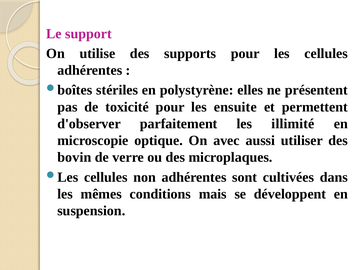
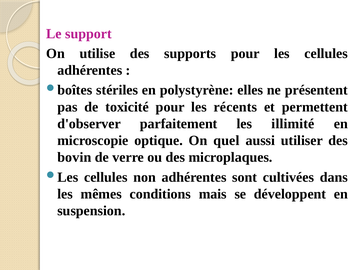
ensuite: ensuite -> récents (235, 107)
avec: avec -> quel (226, 141)
